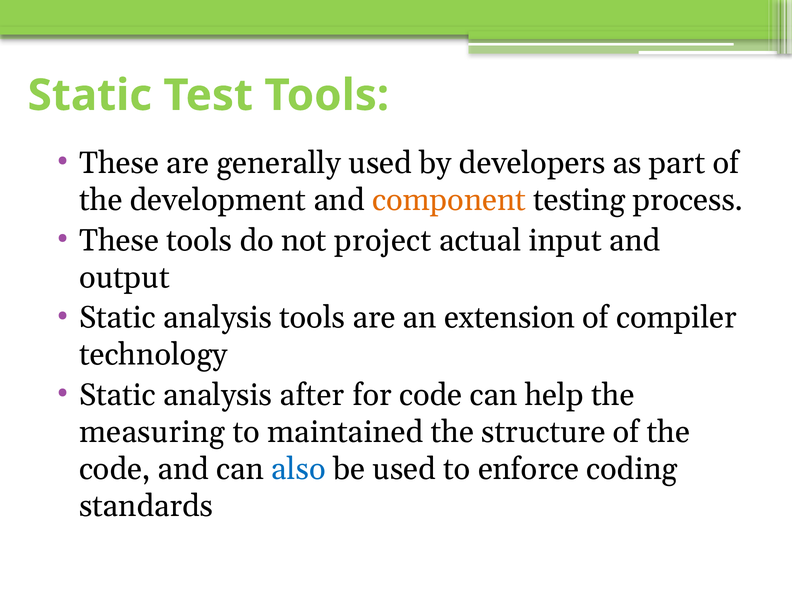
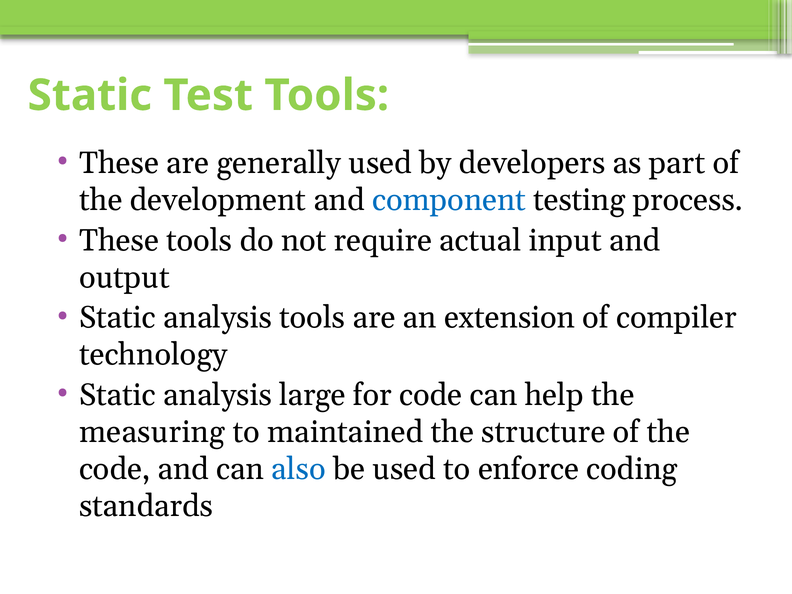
component colour: orange -> blue (449, 200)
project: project -> require (383, 240)
after: after -> large (312, 395)
